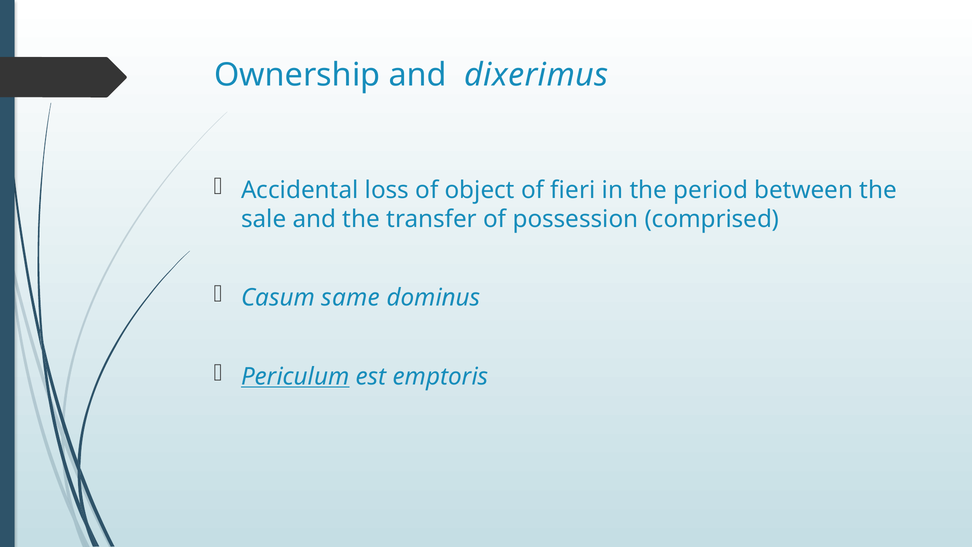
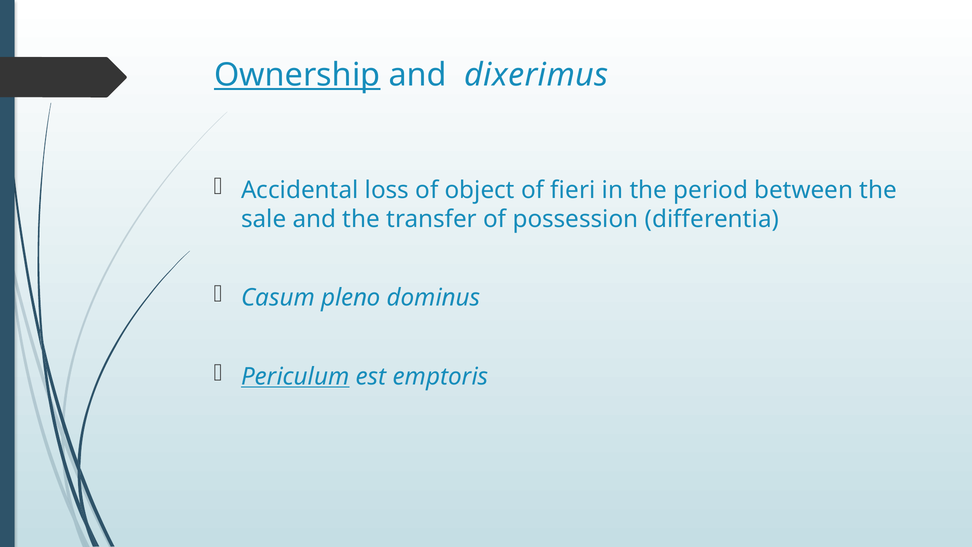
Ownership underline: none -> present (297, 75)
comprised: comprised -> differentia (712, 219)
same: same -> pleno (351, 298)
